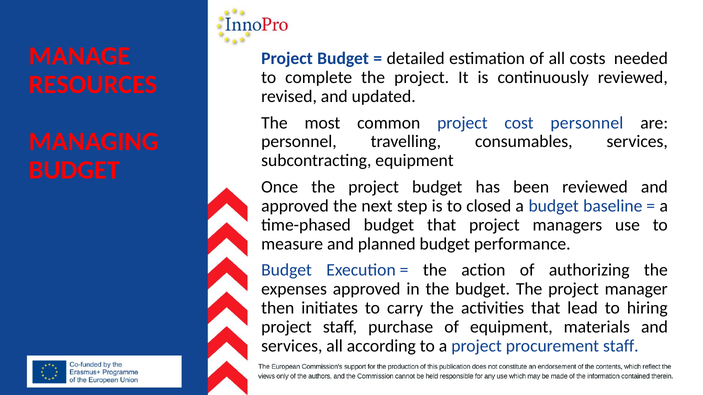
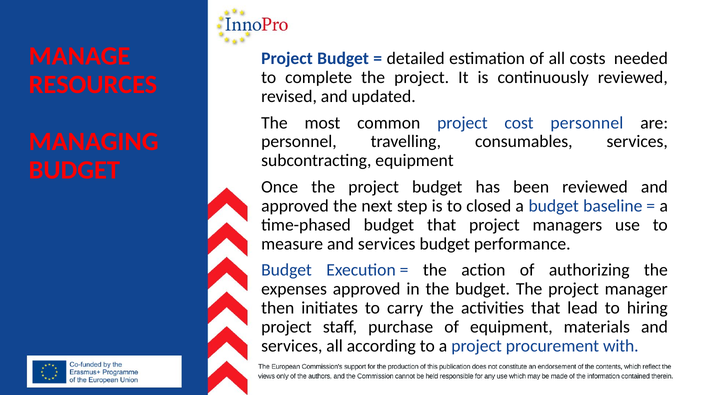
measure and planned: planned -> services (387, 244)
procurement staff: staff -> with (621, 346)
